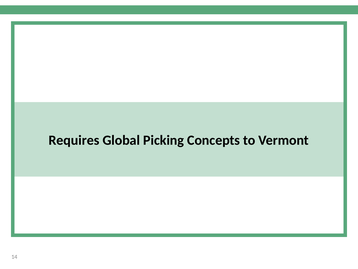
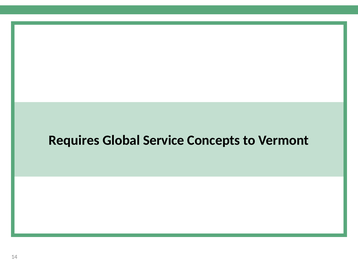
Picking: Picking -> Service (164, 140)
